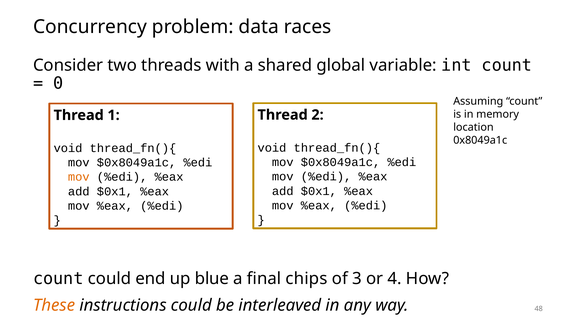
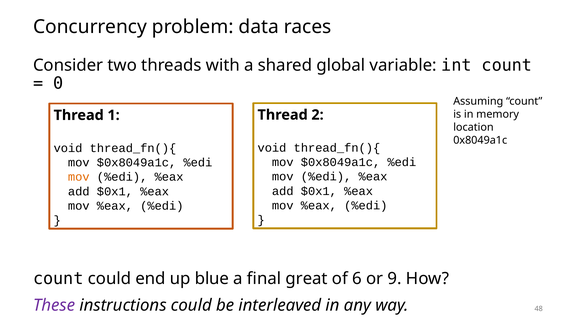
chips: chips -> great (307, 279)
3: 3 -> 6 (357, 279)
4: 4 -> 9 (395, 279)
These colour: orange -> purple (54, 305)
